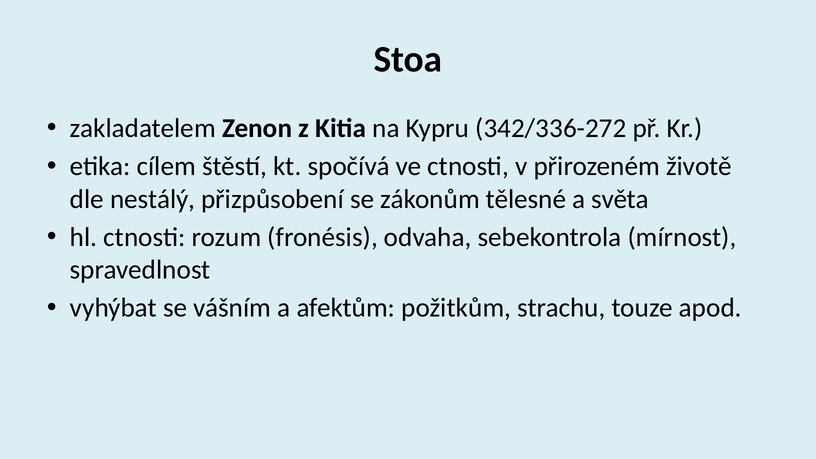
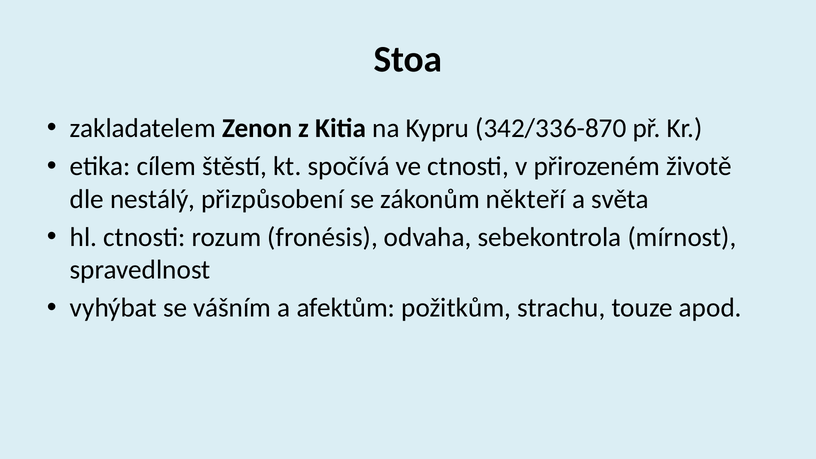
342/336-272: 342/336-272 -> 342/336-870 (551, 128)
tělesné: tělesné -> někteří (526, 199)
